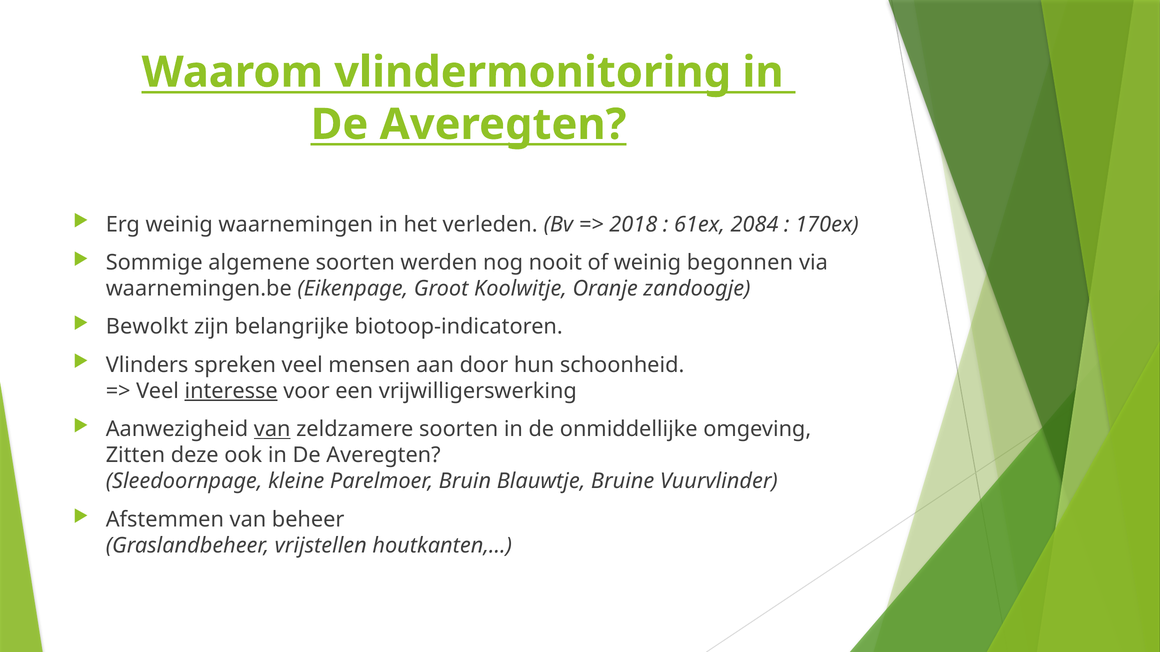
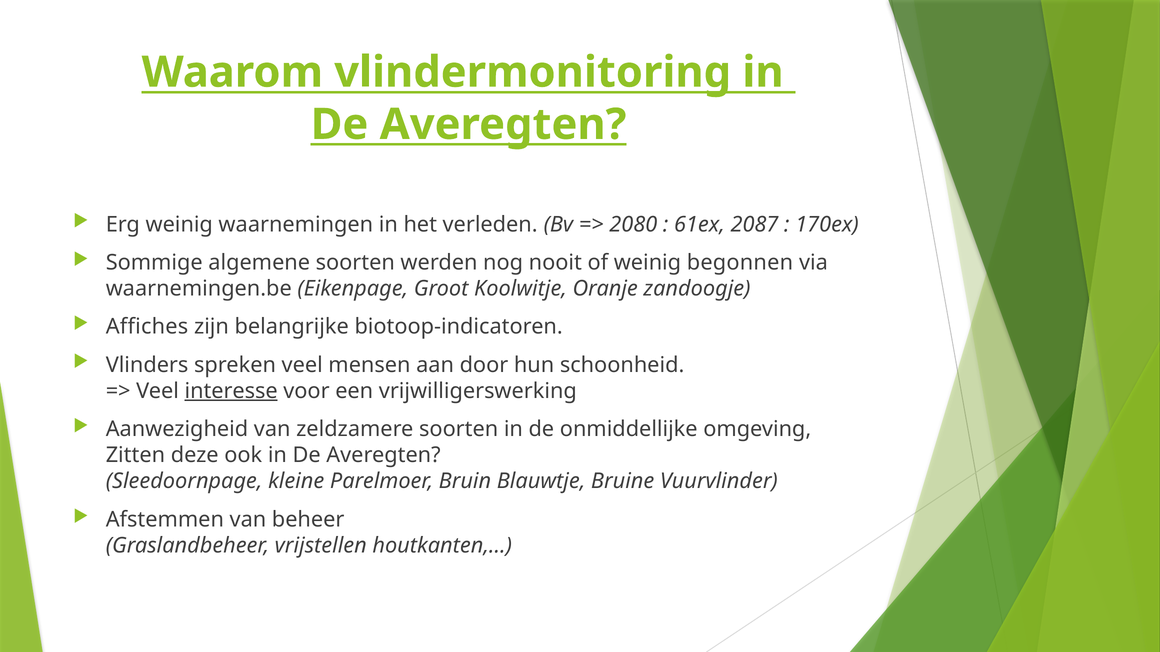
2018: 2018 -> 2080 (633, 225)
2084: 2084 -> 2087 (755, 225)
Bewolkt: Bewolkt -> Affiches (147, 327)
van underline: present -> none (272, 429)
